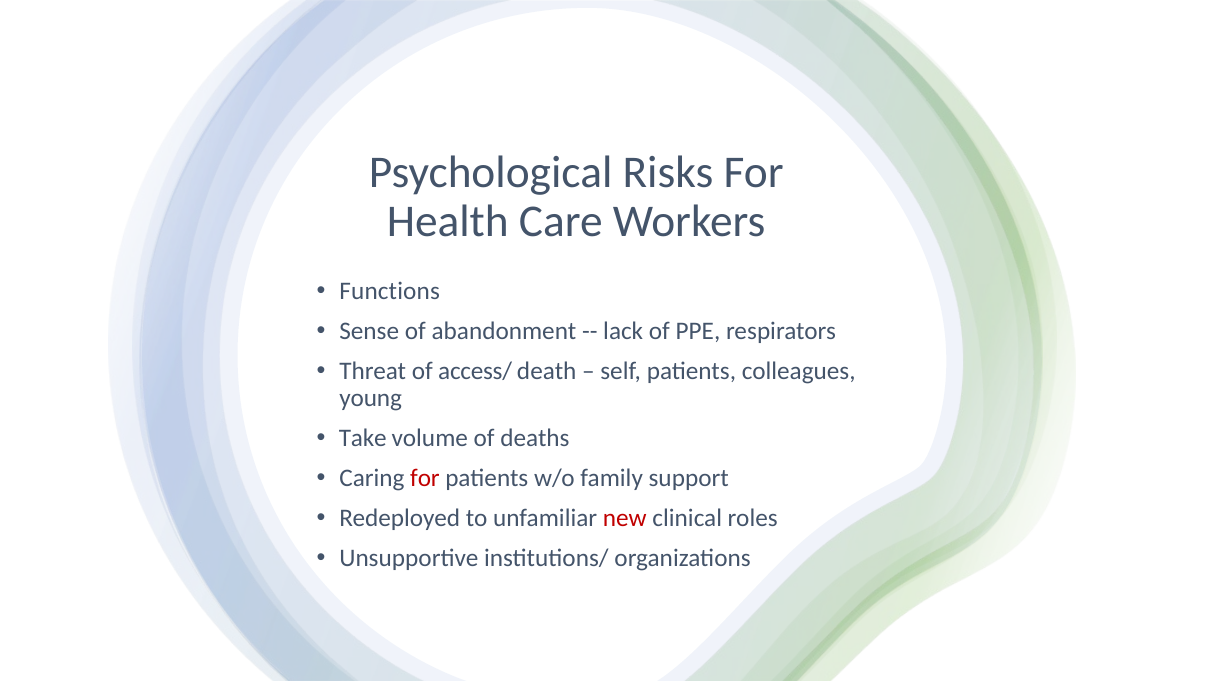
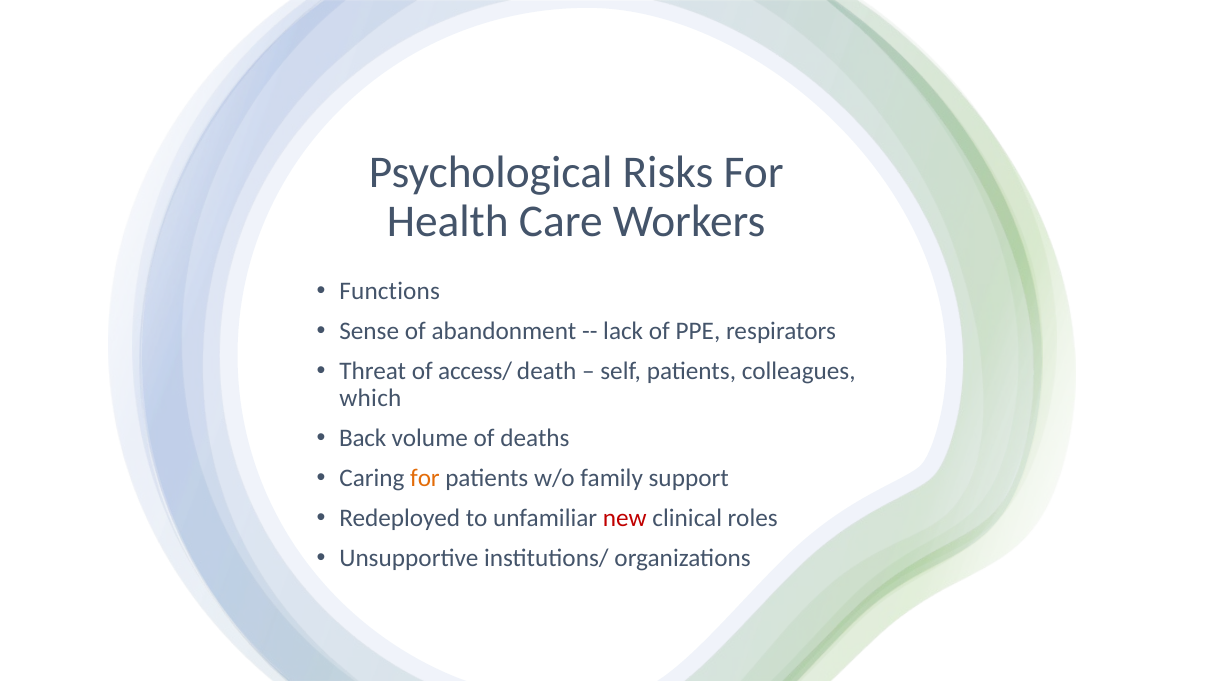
young: young -> which (370, 398)
Take: Take -> Back (363, 438)
for colour: red -> orange (425, 478)
